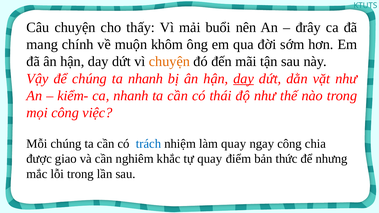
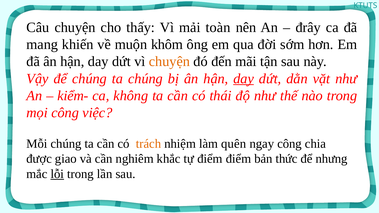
buổi: buổi -> toàn (218, 27)
chính: chính -> khiến (78, 45)
ta nhanh: nhanh -> chúng (145, 79)
ca nhanh: nhanh -> không (131, 96)
trách colour: blue -> orange (149, 144)
làm quay: quay -> quên (234, 144)
tự quay: quay -> điểm (210, 159)
lỗi underline: none -> present (57, 174)
